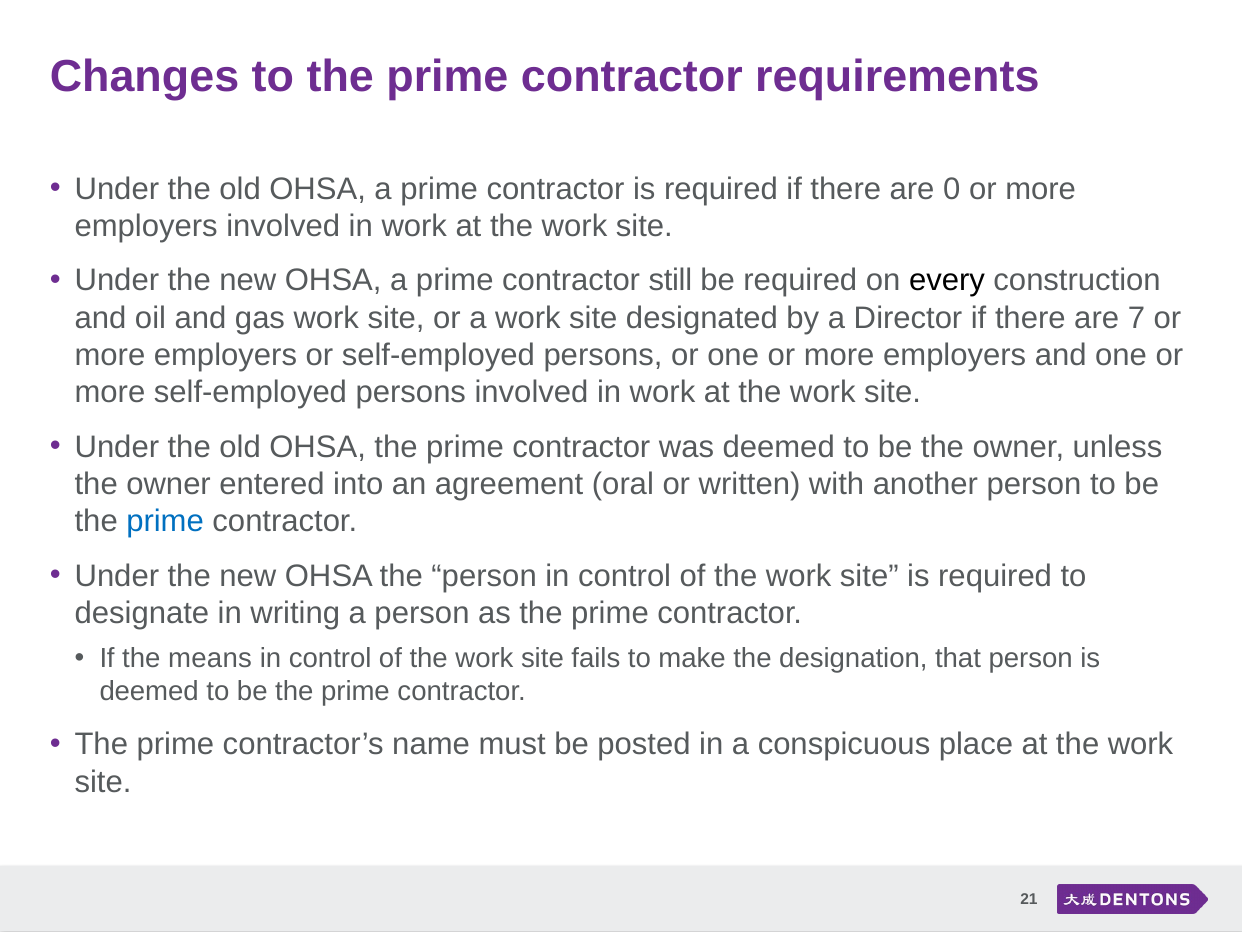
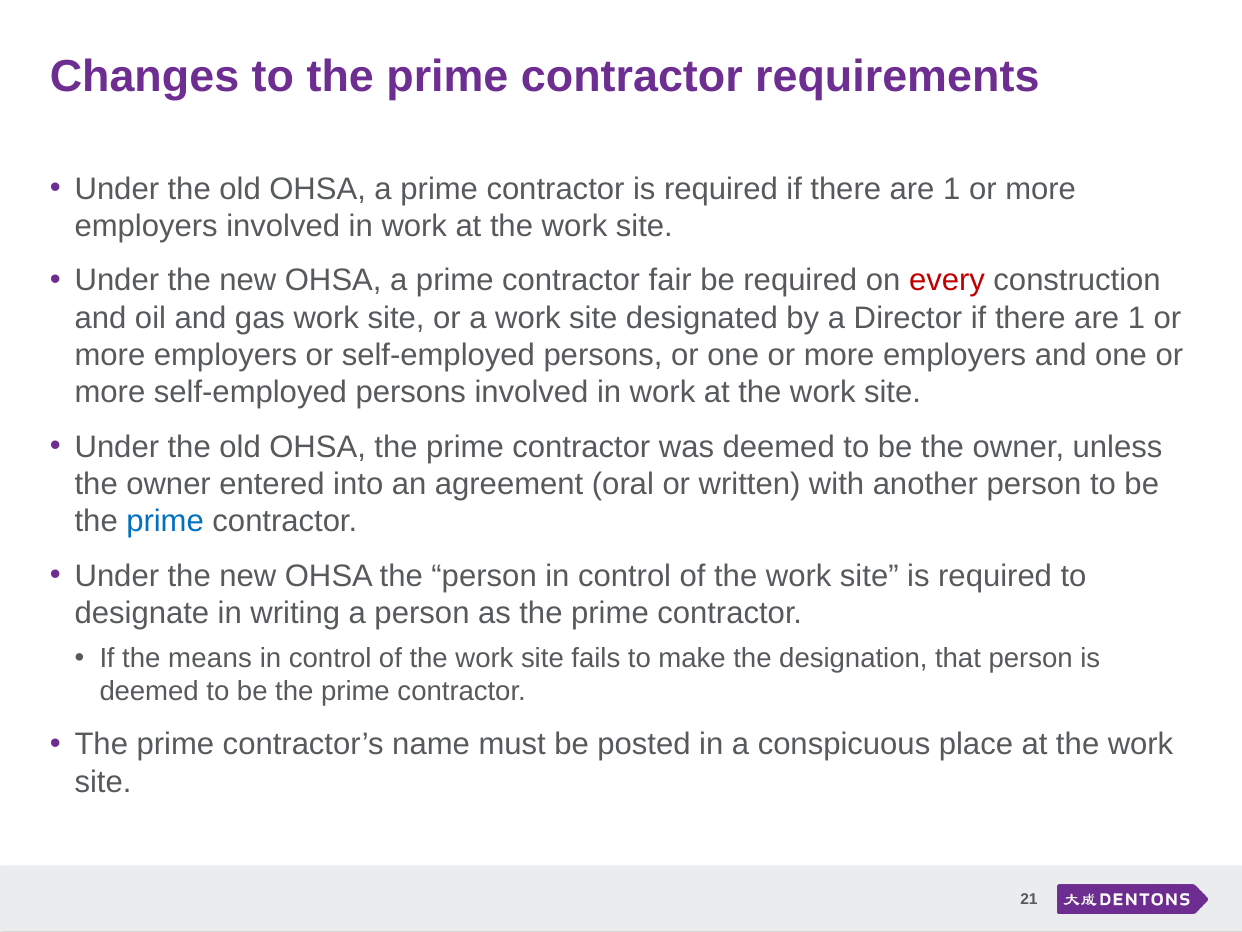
0: 0 -> 1 (952, 189)
still: still -> fair (670, 280)
every colour: black -> red (947, 280)
7: 7 -> 1 (1136, 318)
